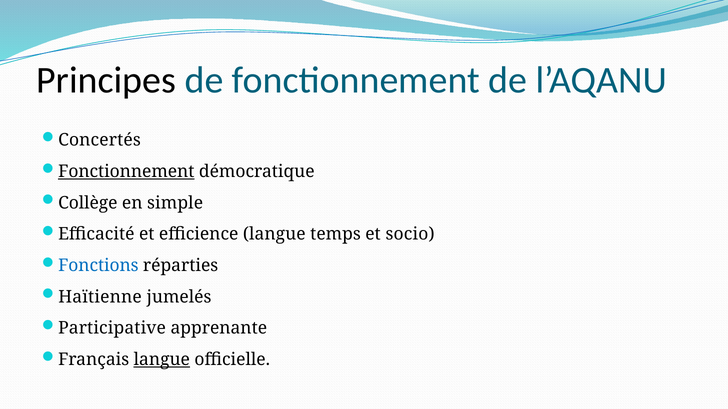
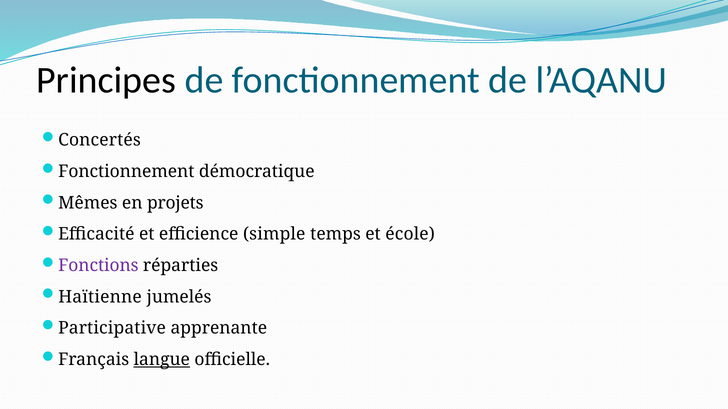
Fonctionnement underline: present -> none (126, 172)
Collège: Collège -> Mêmes (88, 203)
simple: simple -> projets (175, 203)
efficience langue: langue -> simple (274, 234)
socio: socio -> école (410, 234)
Fonctions colour: blue -> purple (98, 266)
